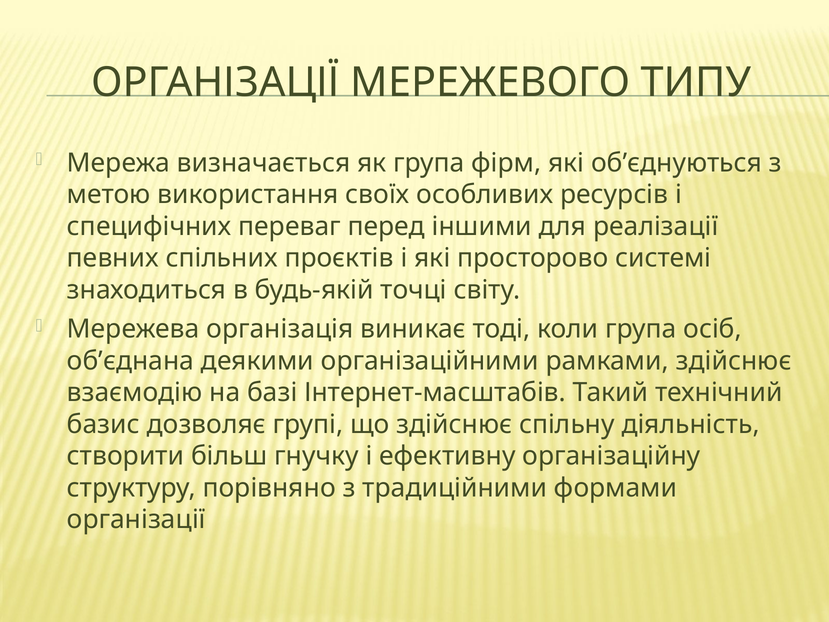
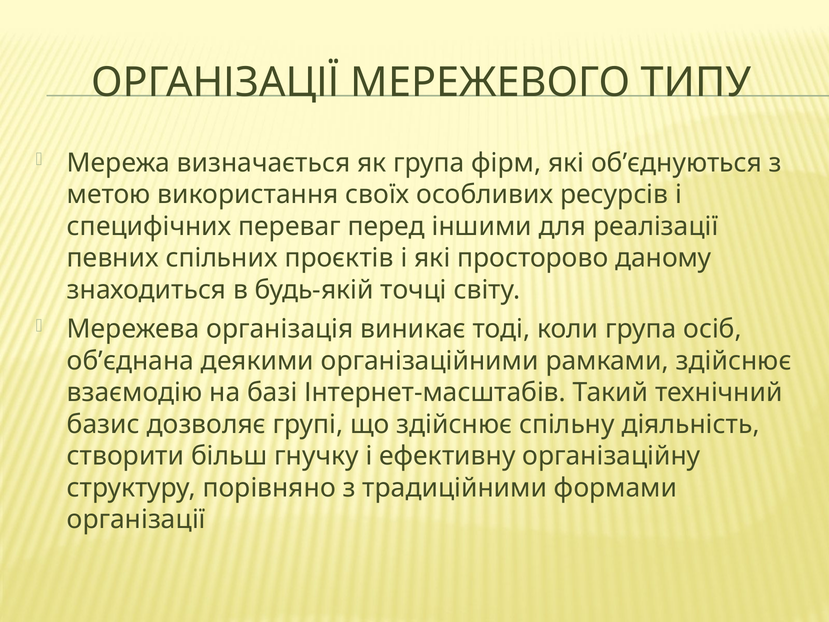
системі: системі -> даному (663, 258)
